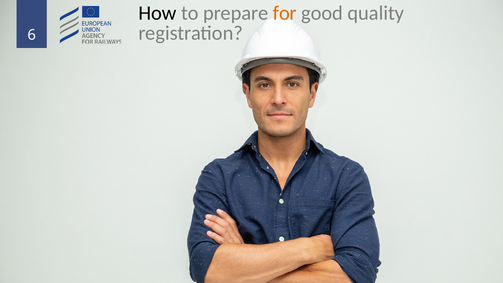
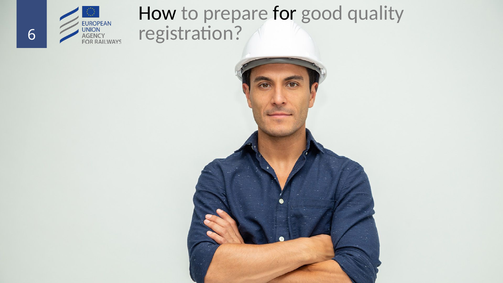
for colour: orange -> black (285, 13)
